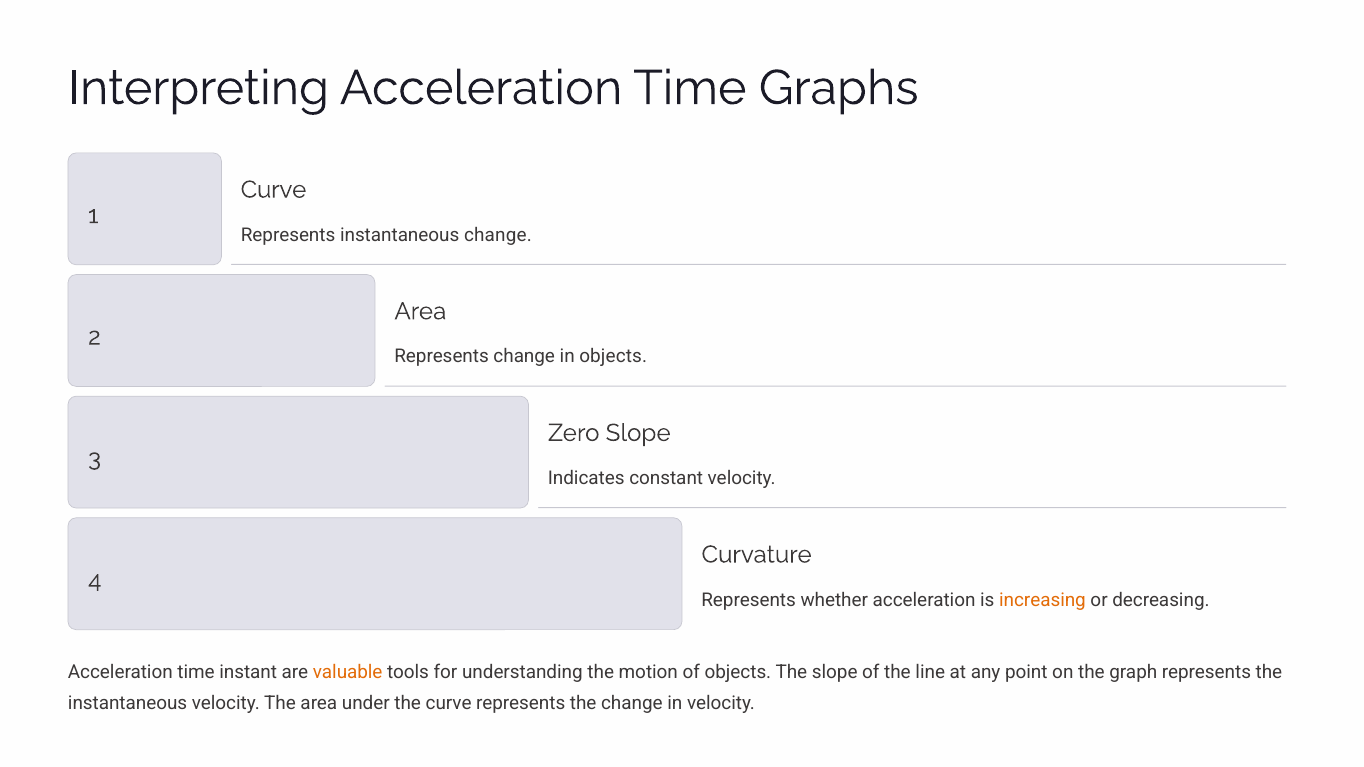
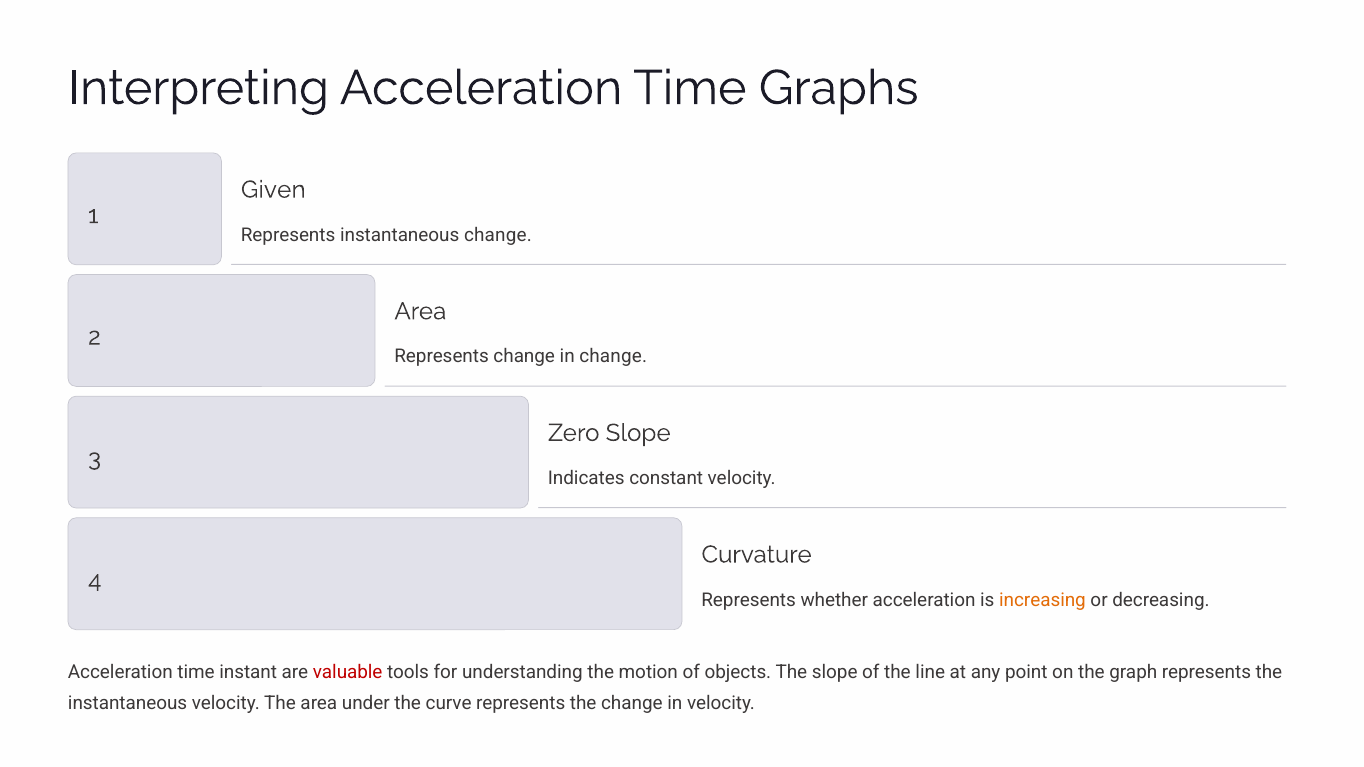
Curve: Curve -> Given (273, 190)
in objects: objects -> change (613, 357)
valuable colour: orange -> red (348, 672)
